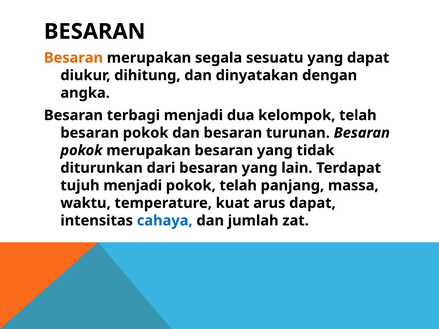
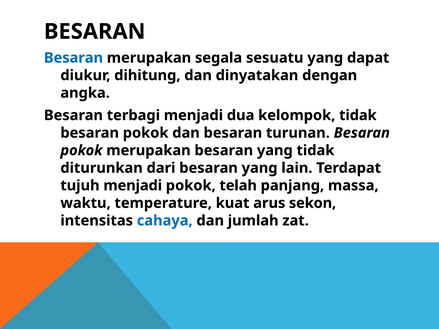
Besaran colour: orange -> blue (73, 58)
kelompok telah: telah -> tidak (358, 115)
arus dapat: dapat -> sekon (313, 203)
